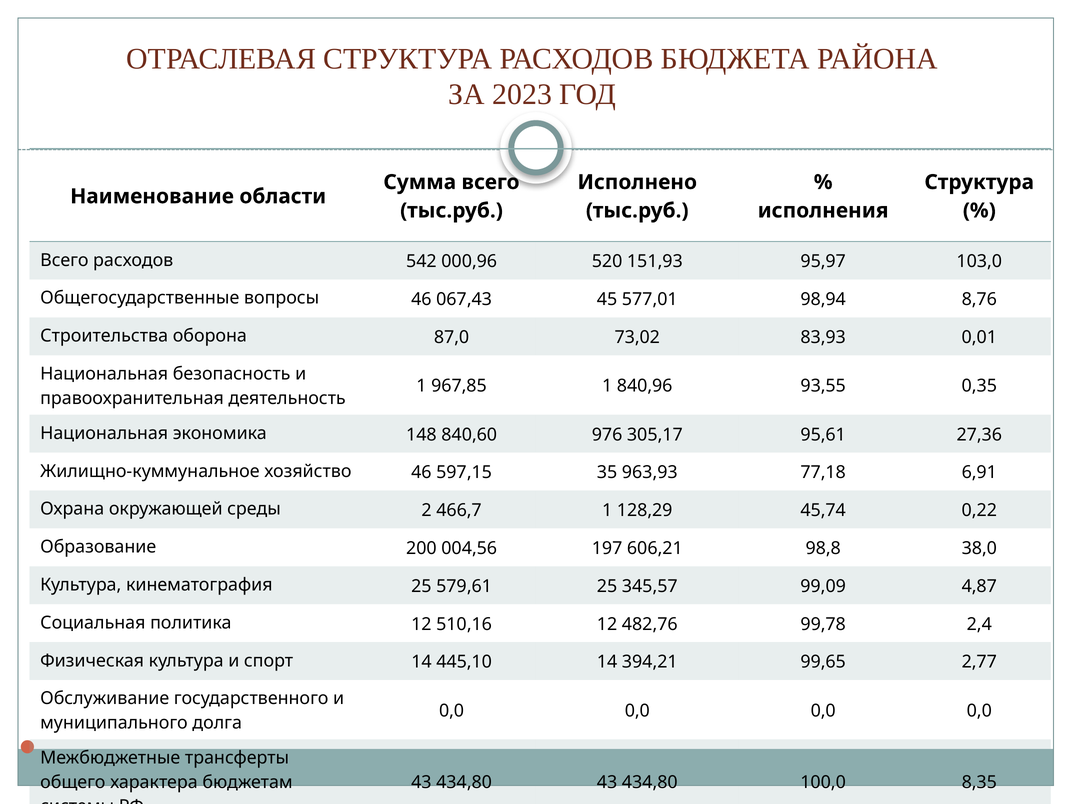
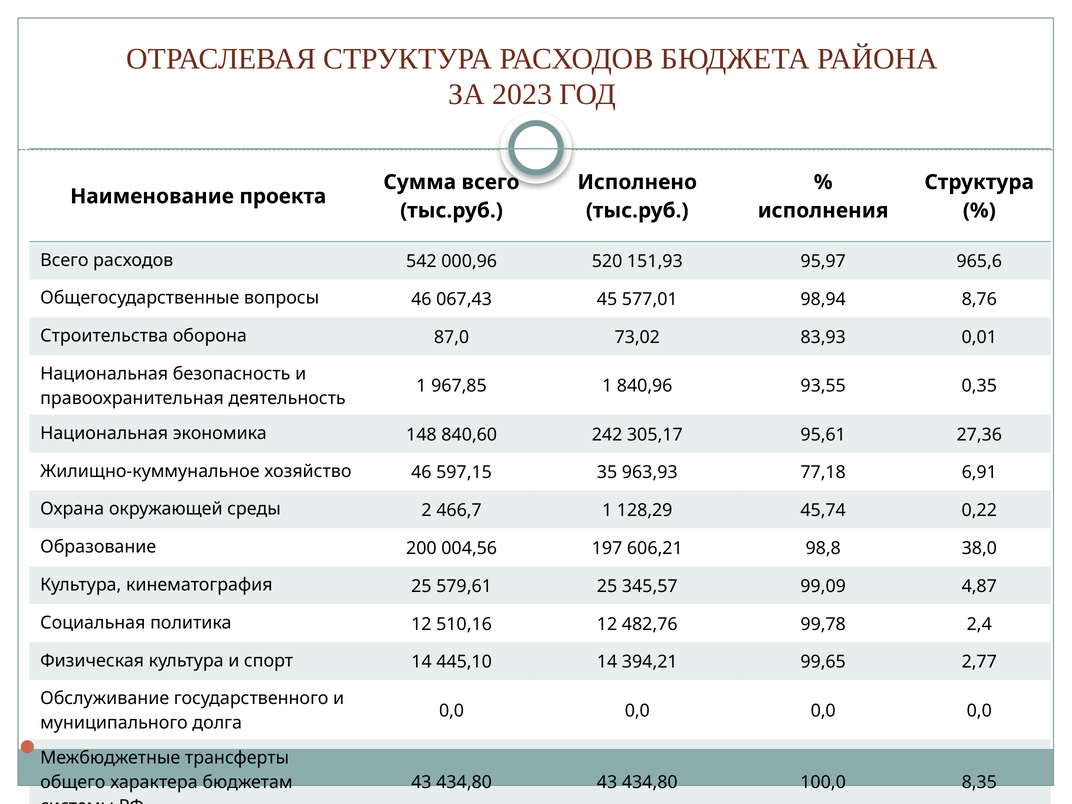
области: области -> проекта (283, 196)
103,0: 103,0 -> 965,6 (979, 262)
976: 976 -> 242 (607, 435)
